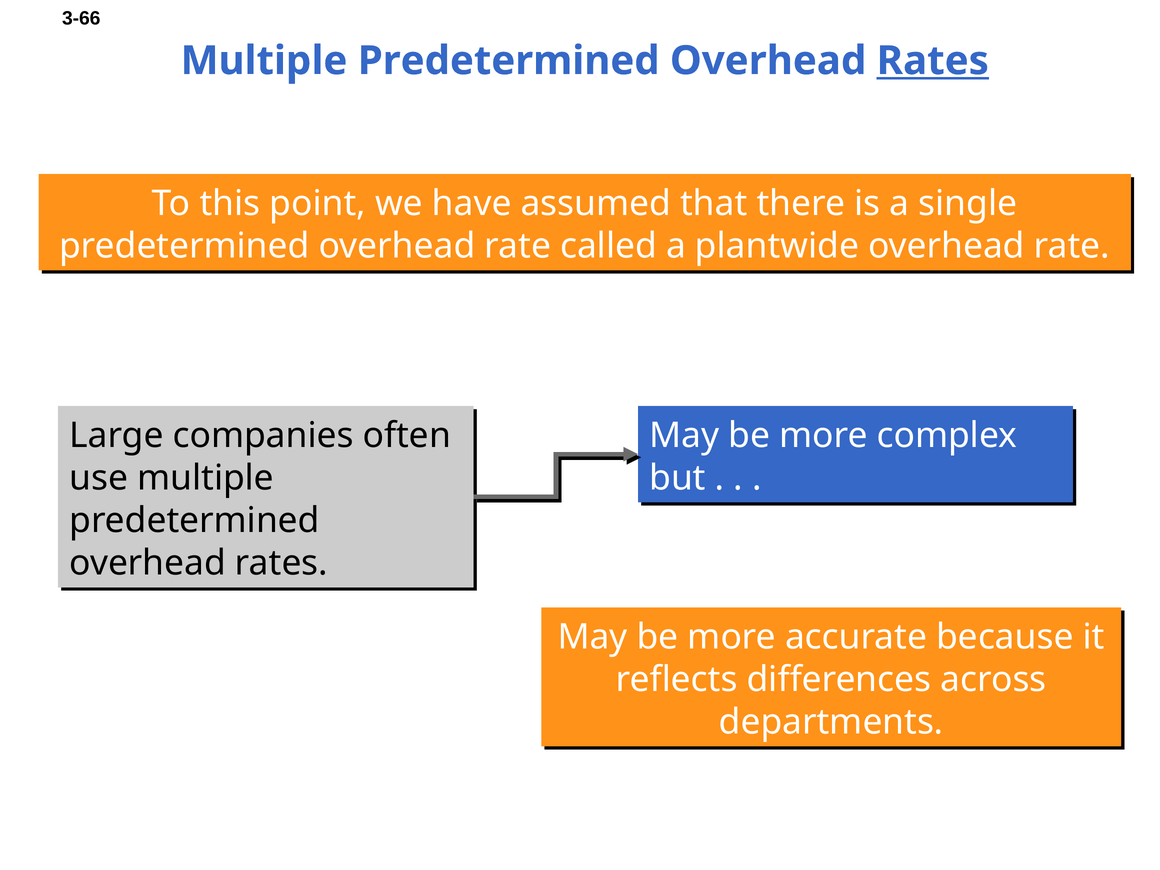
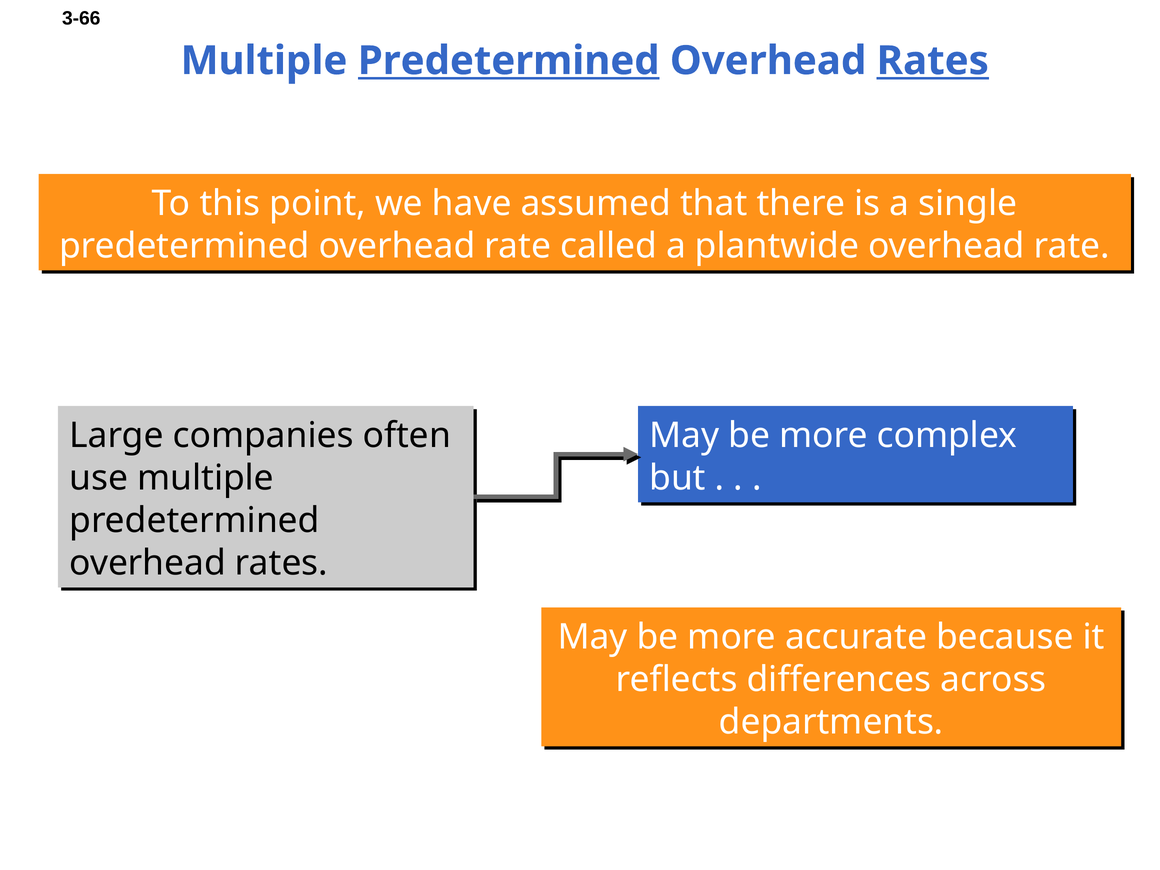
Predetermined underline: none -> present (509, 61)
